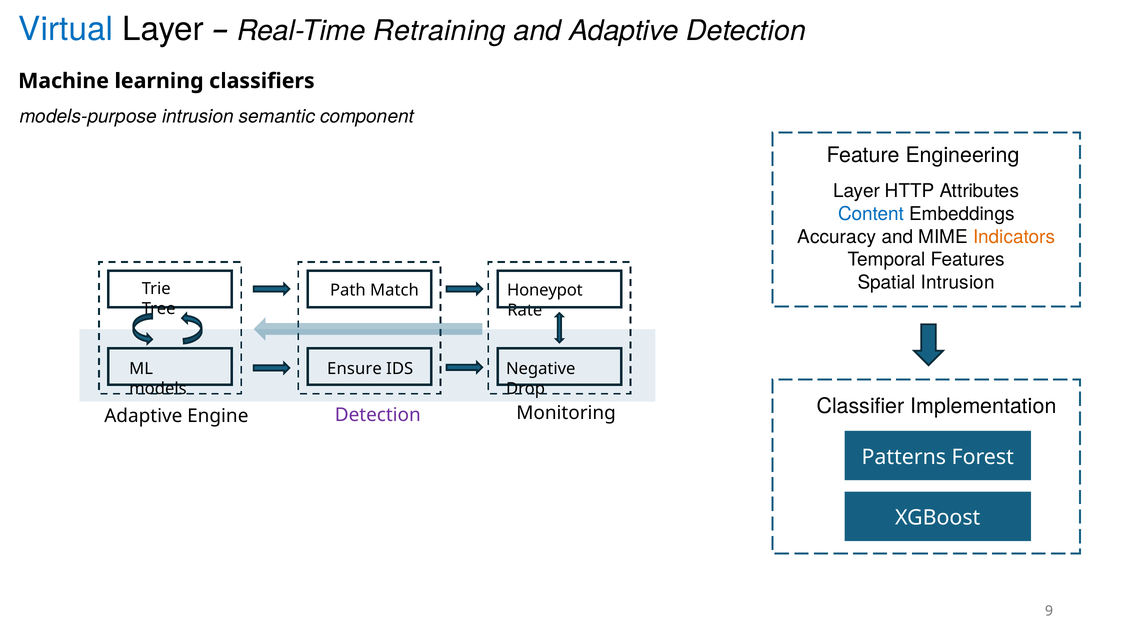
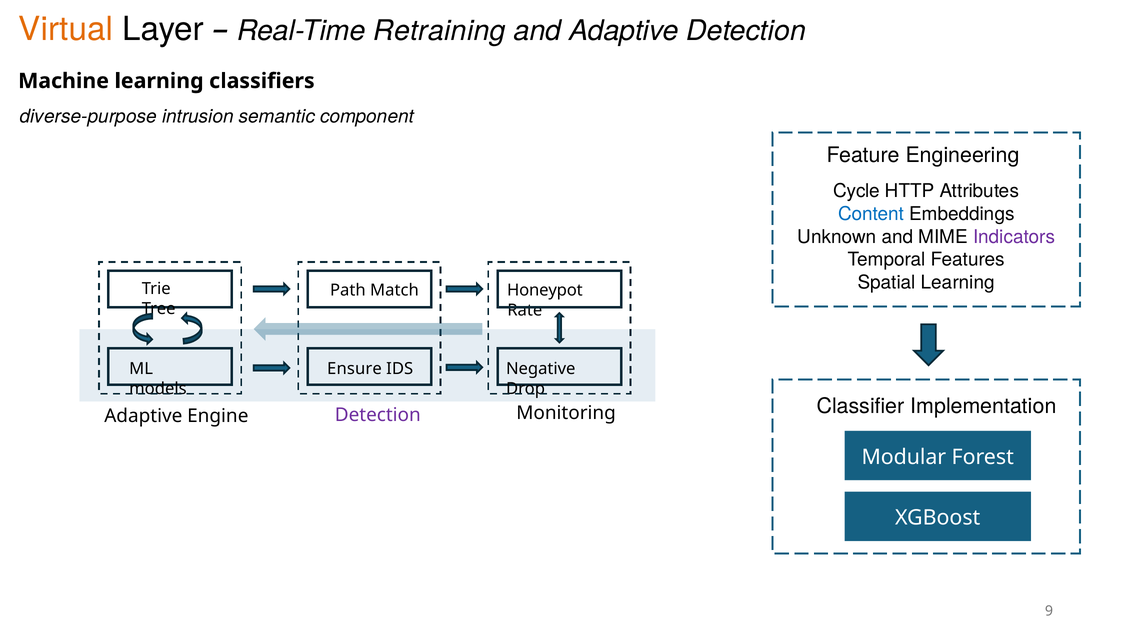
Virtual colour: blue -> orange (66, 29)
models-purpose: models-purpose -> diverse-purpose (88, 117)
Layer: Layer -> Cycle (857, 191)
Accuracy: Accuracy -> Unknown (837, 237)
Indicators colour: orange -> purple (1014, 237)
Spatial Intrusion: Intrusion -> Learning (958, 282)
Patterns: Patterns -> Modular (904, 457)
